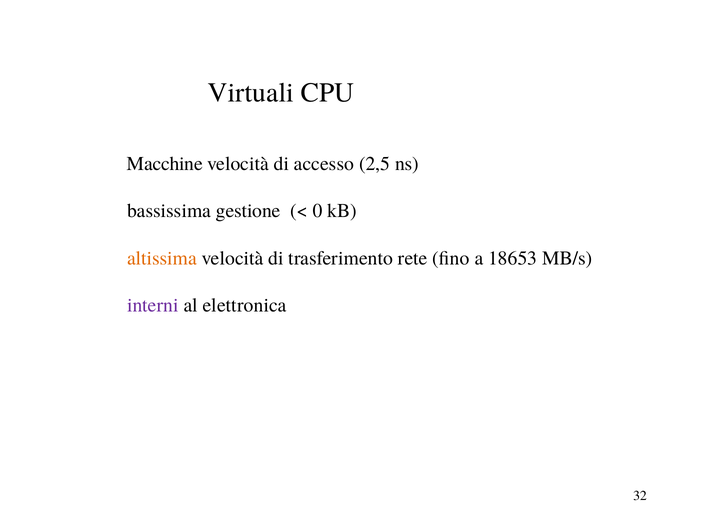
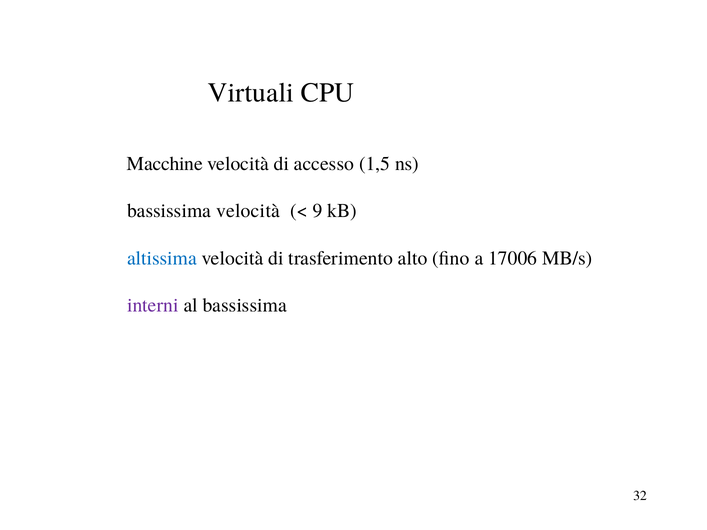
2,5: 2,5 -> 1,5 (375, 164)
bassissima gestione: gestione -> velocità (248, 211)
0: 0 -> 9 (318, 211)
altissima colour: orange -> blue (162, 258)
rete: rete -> alto (413, 258)
18653: 18653 -> 17006 (513, 258)
al elettronica: elettronica -> bassissima (245, 305)
